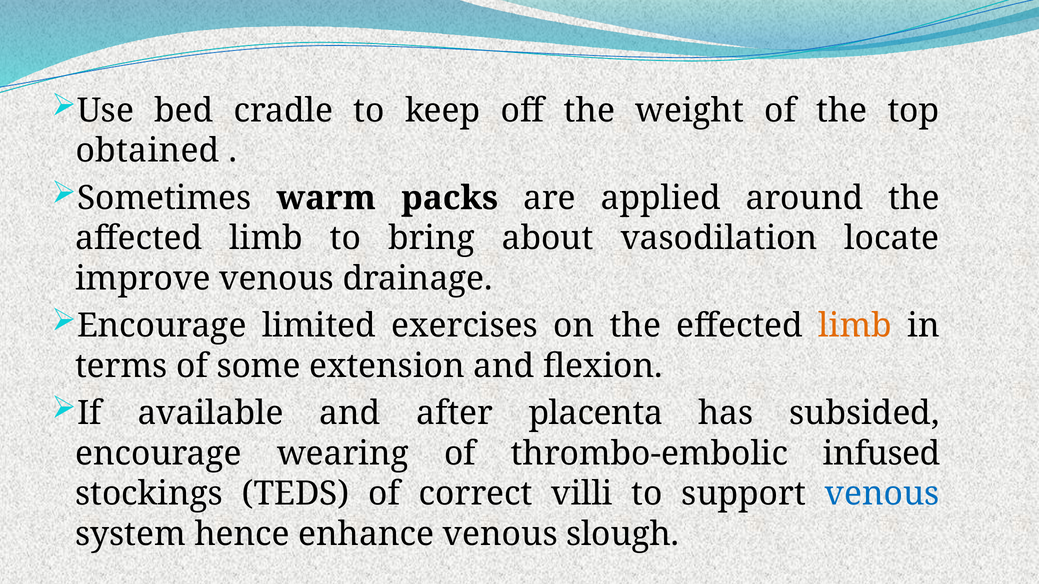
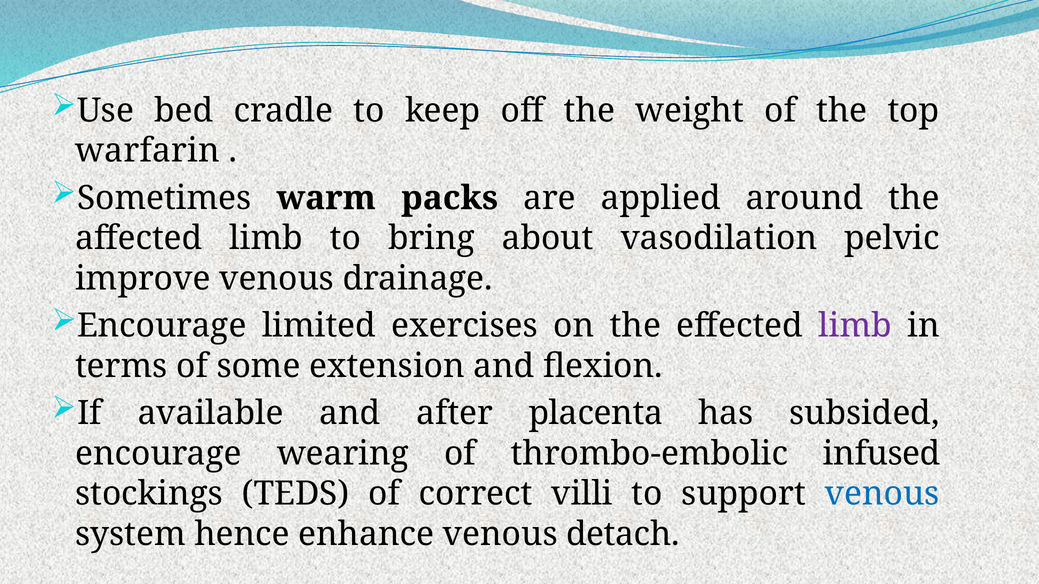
obtained: obtained -> warfarin (148, 151)
locate: locate -> pelvic (892, 239)
limb colour: orange -> purple (855, 326)
slough: slough -> detach (623, 534)
